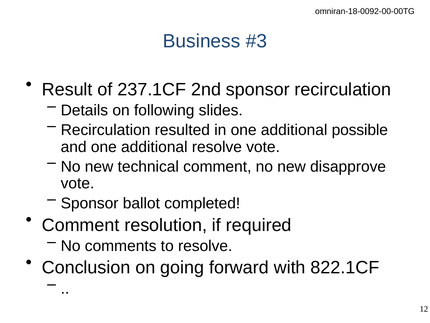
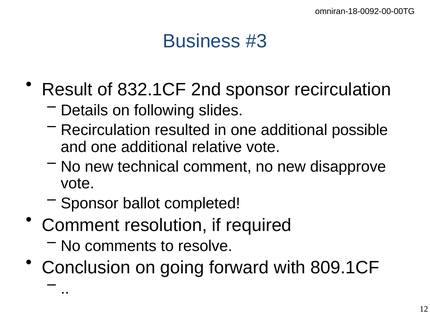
237.1CF: 237.1CF -> 832.1CF (152, 89)
additional resolve: resolve -> relative (217, 147)
822.1CF: 822.1CF -> 809.1CF (345, 267)
